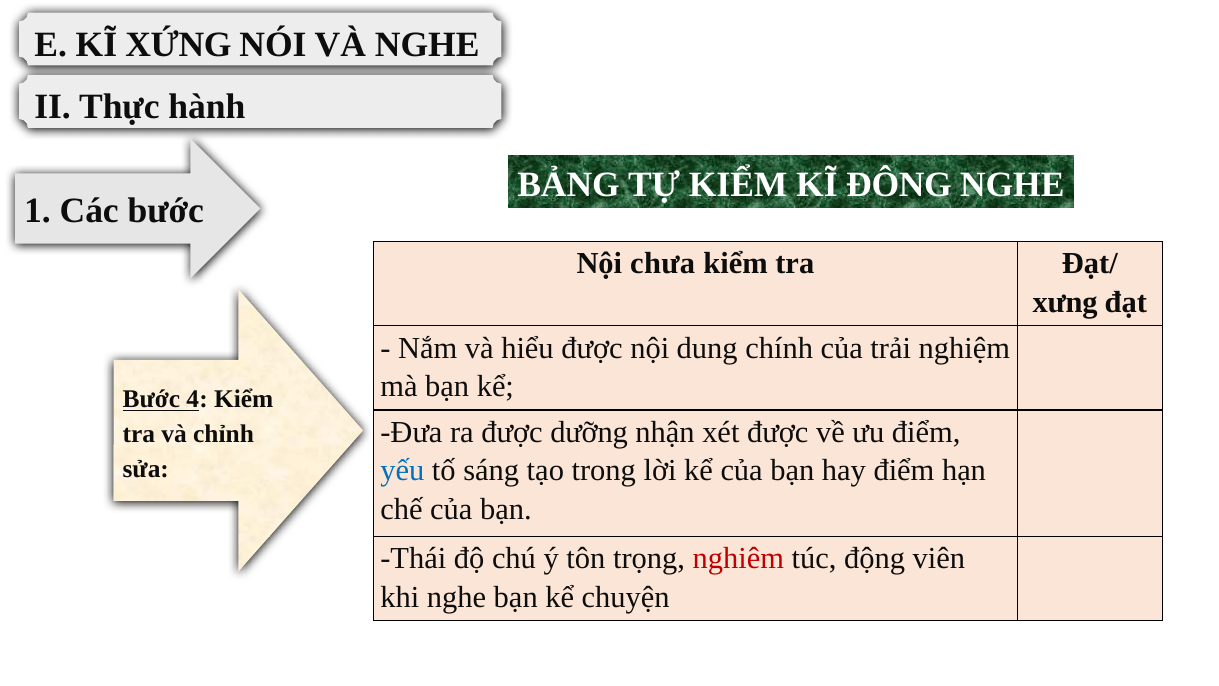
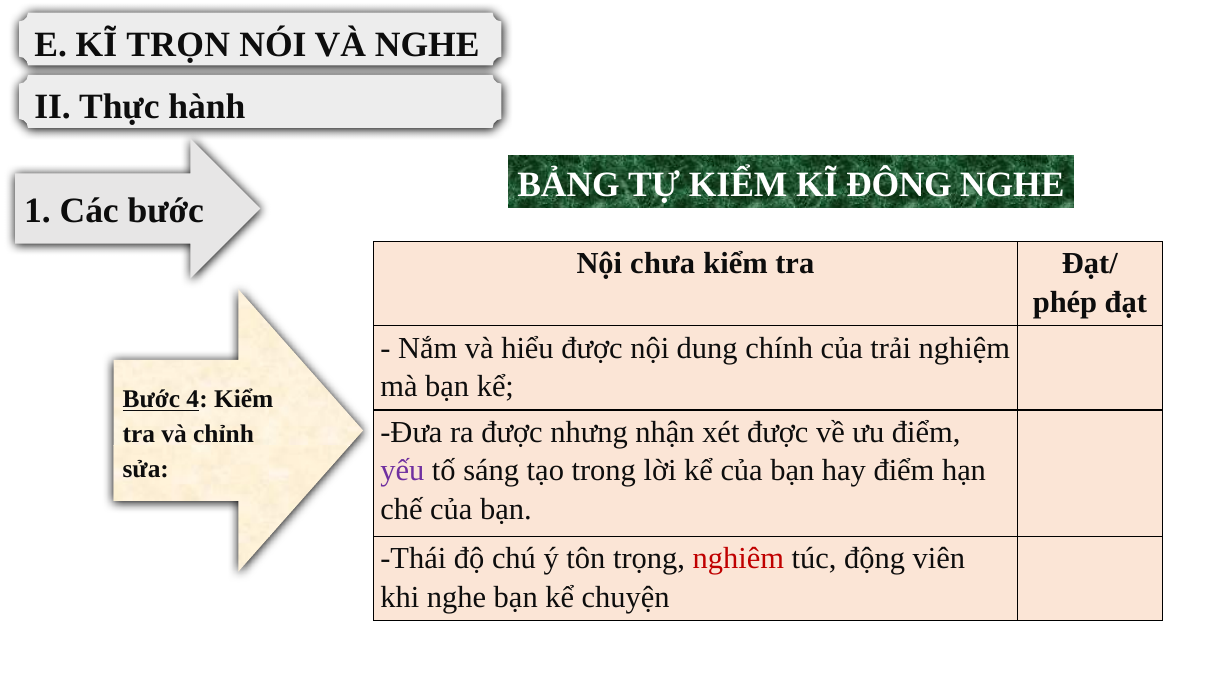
XỨNG: XỨNG -> TRỌN (178, 45)
xưng: xưng -> phép (1065, 302)
dưỡng: dưỡng -> nhưng (589, 432)
yếu colour: blue -> purple (402, 471)
